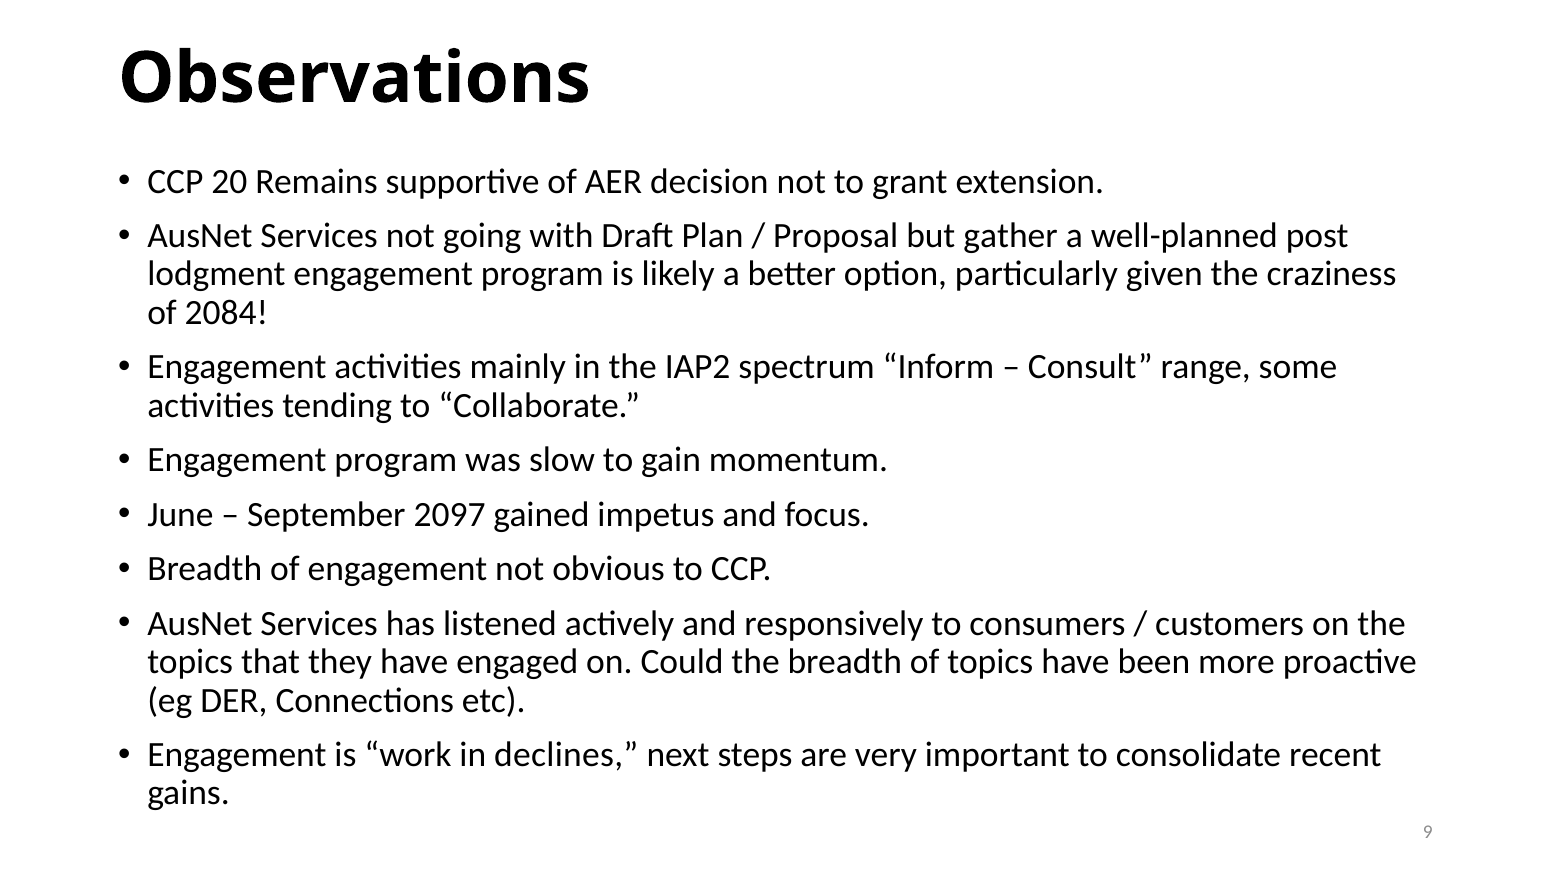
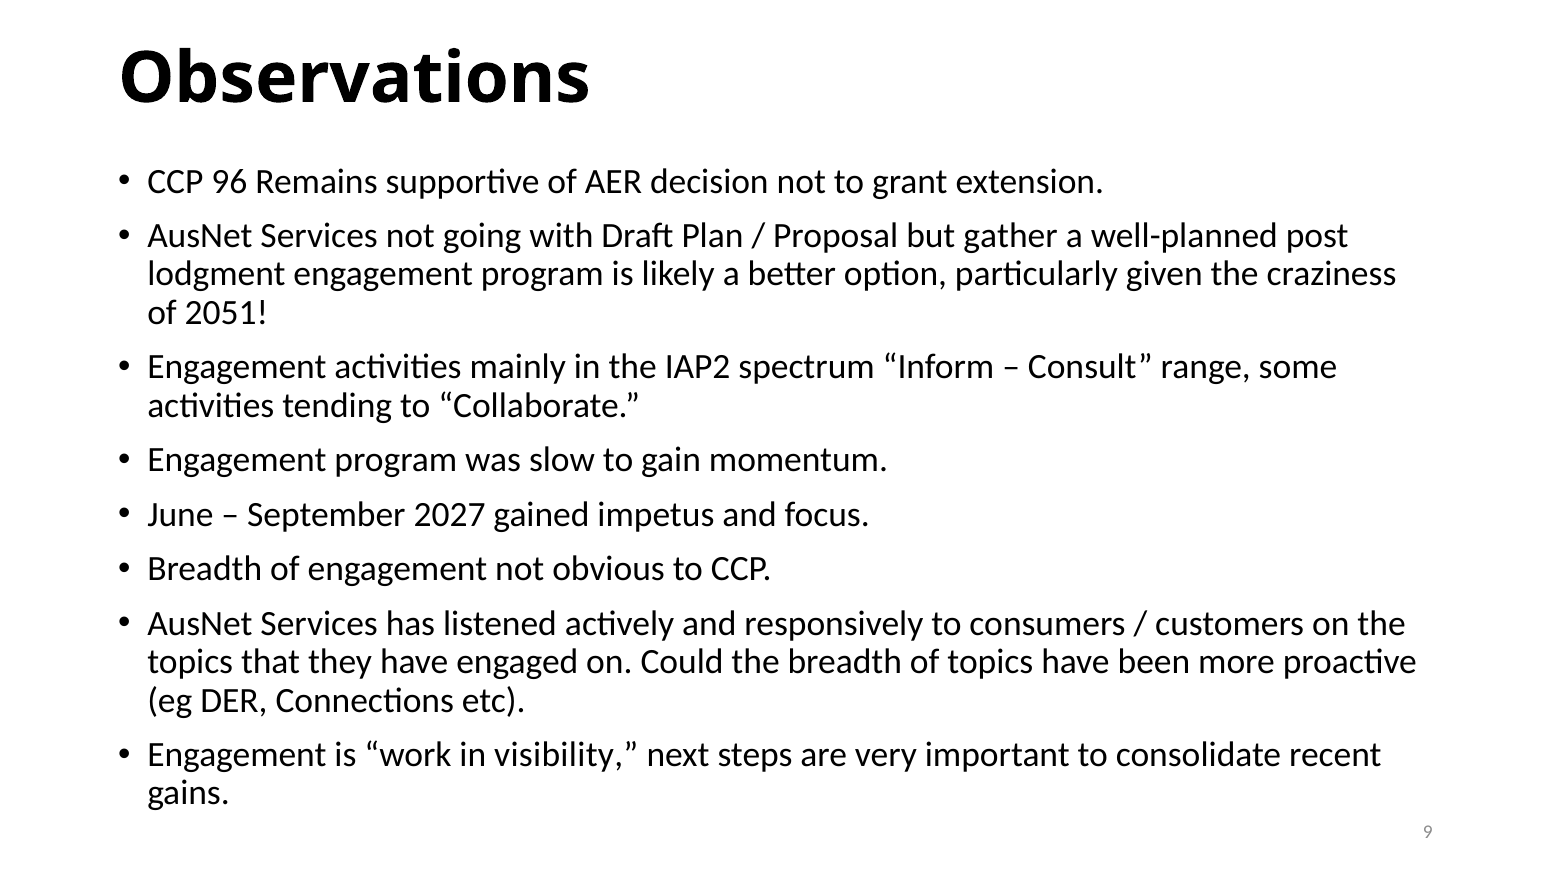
20: 20 -> 96 (229, 181)
2084: 2084 -> 2051 (226, 313)
2097: 2097 -> 2027 (450, 515)
declines: declines -> visibility (566, 755)
